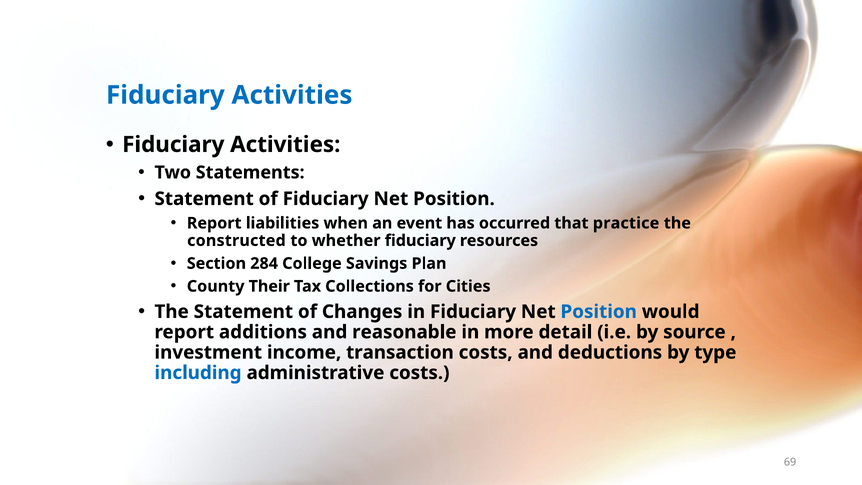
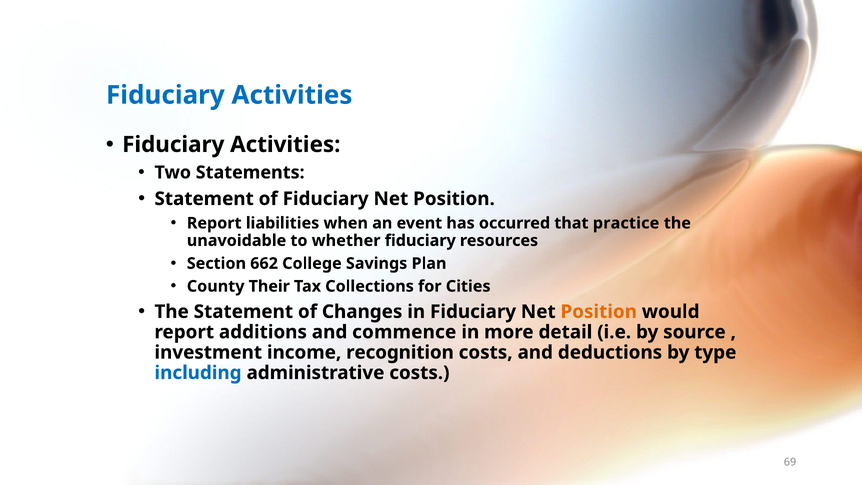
constructed: constructed -> unavoidable (237, 241)
284: 284 -> 662 (264, 263)
Position colour: blue -> orange (599, 312)
reasonable: reasonable -> commence (404, 332)
transaction: transaction -> recognition (400, 352)
